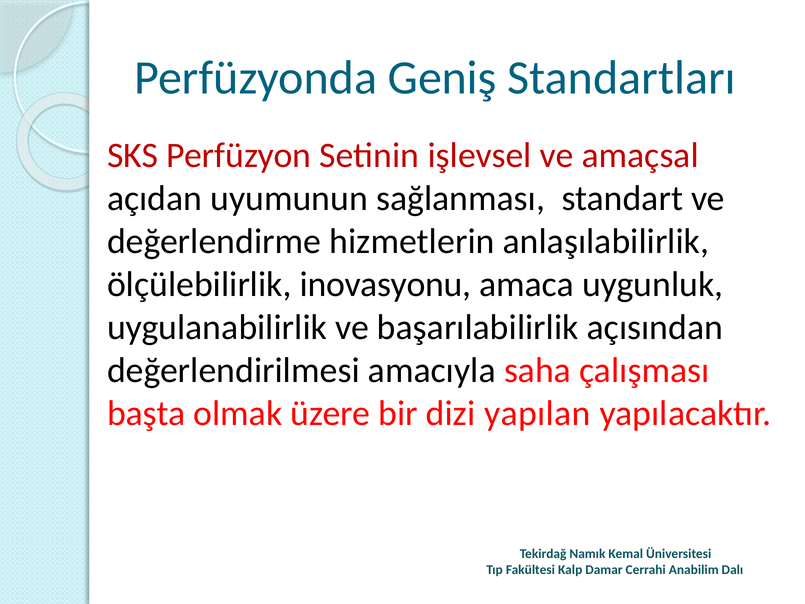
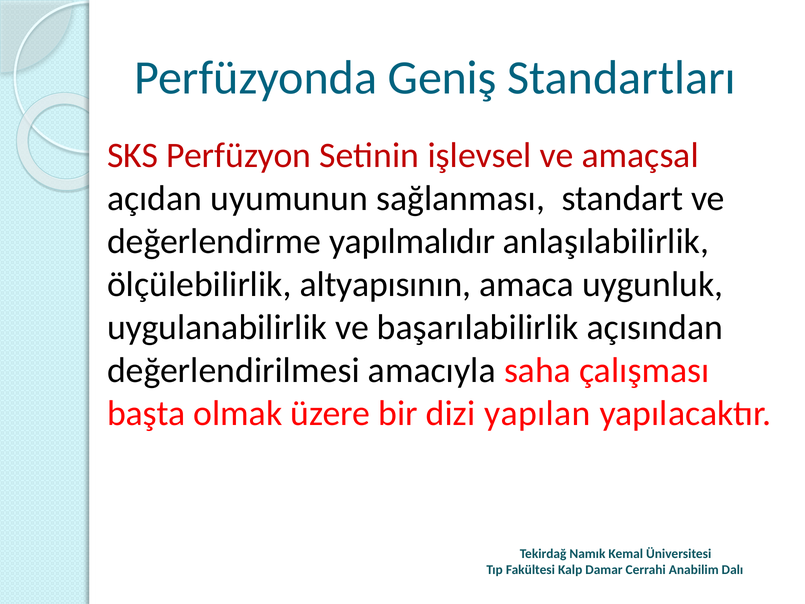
hizmetlerin: hizmetlerin -> yapılmalıdır (412, 241)
inovasyonu: inovasyonu -> altyapısının (385, 284)
